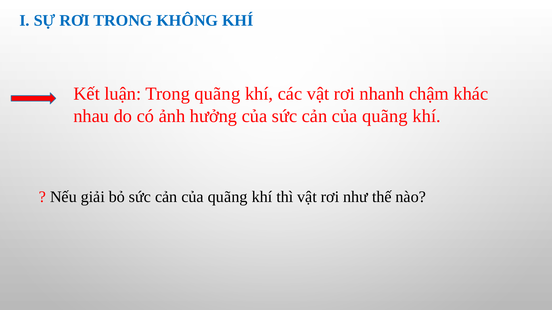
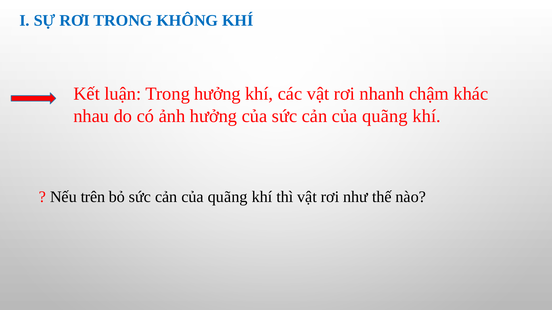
Trong quãng: quãng -> hưởng (218, 94)
giải: giải -> trên (93, 197)
